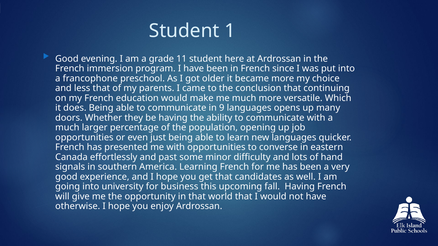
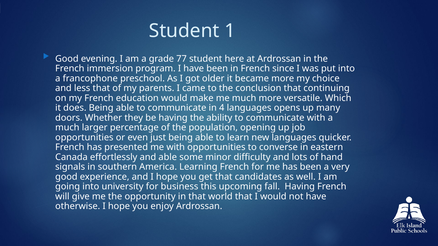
11: 11 -> 77 (182, 59)
9: 9 -> 4 (222, 108)
and past: past -> able (168, 157)
